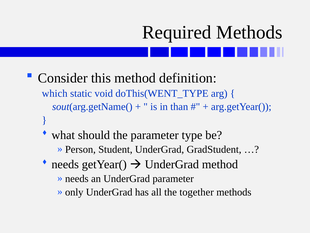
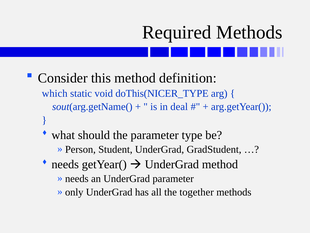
doThis(WENT_TYPE: doThis(WENT_TYPE -> doThis(NICER_TYPE (162, 93)
than: than -> deal (179, 107)
